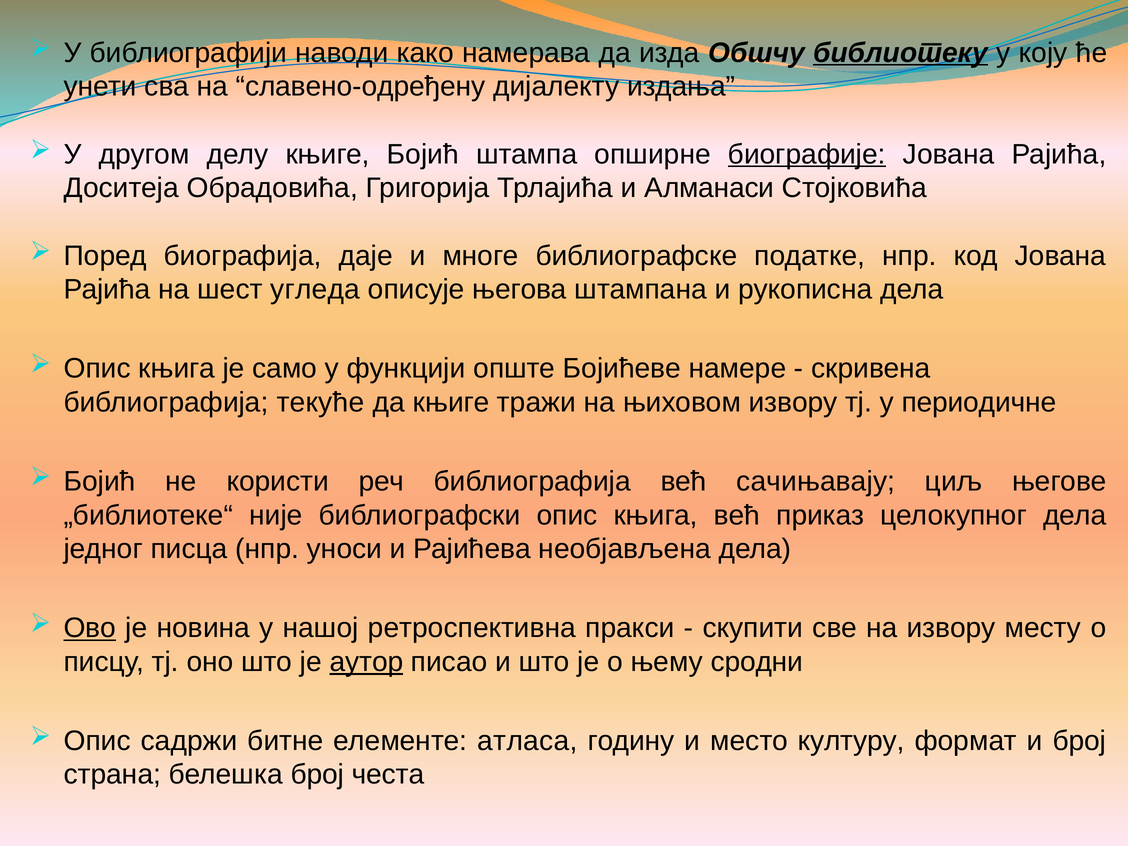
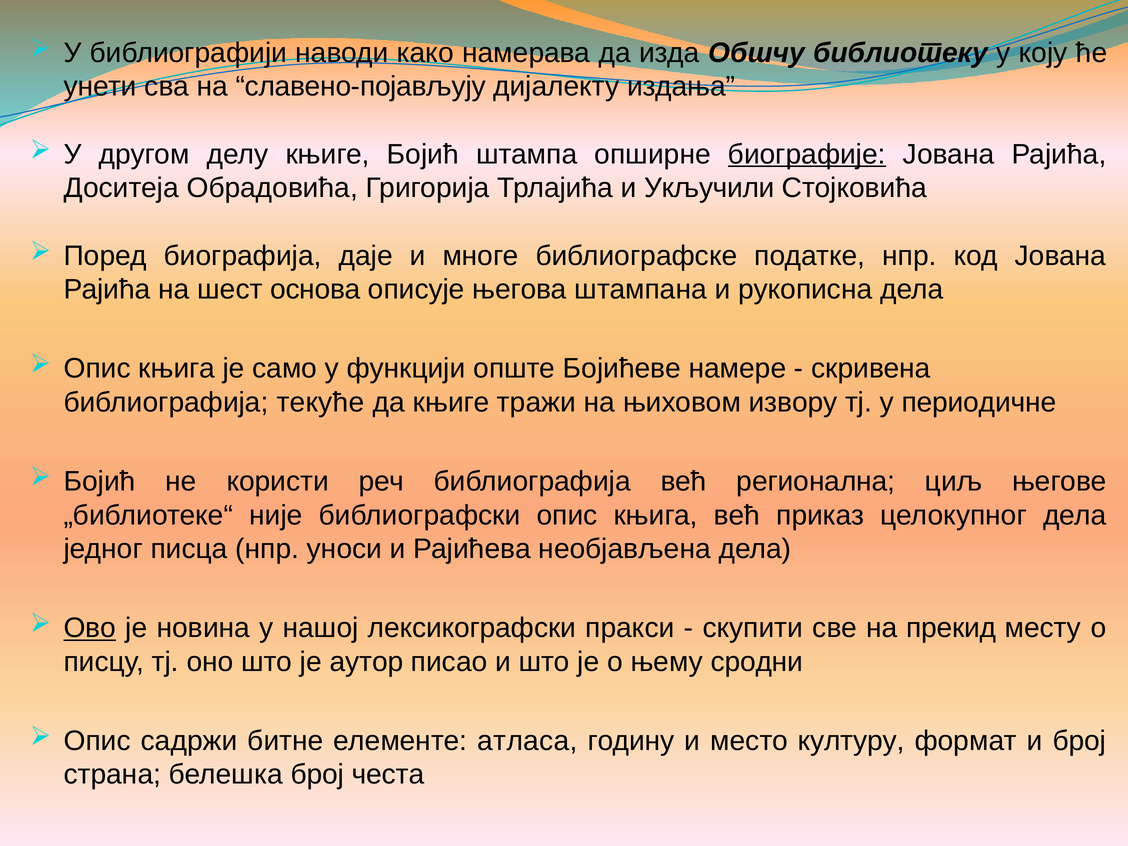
библиотеку underline: present -> none (901, 53)
славено-одређену: славено-одређену -> славено-појављују (361, 87)
Алманаси: Алманаси -> Укључили (709, 188)
угледа: угледа -> основа (315, 290)
сачињавају: сачињавају -> регионална (816, 481)
ретроспективна: ретроспективна -> лексикографски (472, 628)
на извору: извору -> прекид (951, 628)
аутор underline: present -> none (366, 662)
